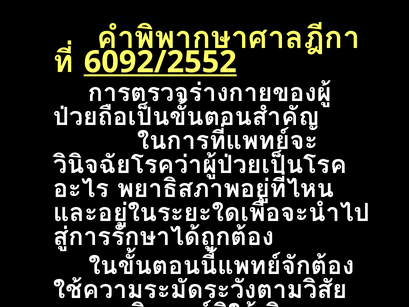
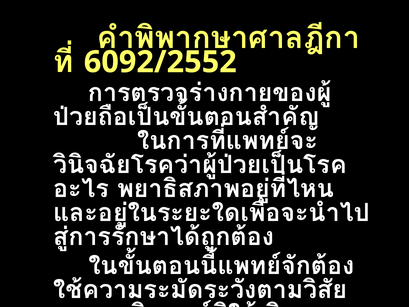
6092/2552 underline: present -> none (160, 62)
